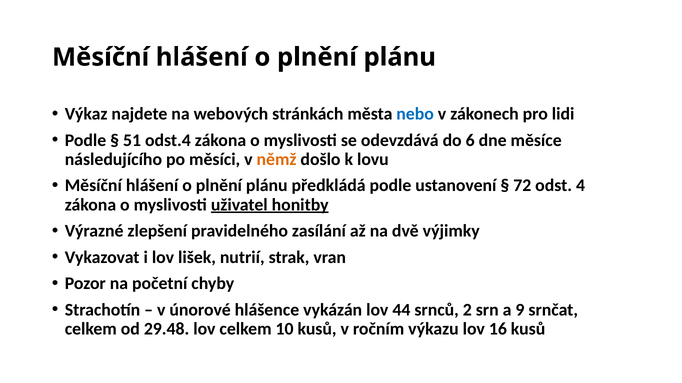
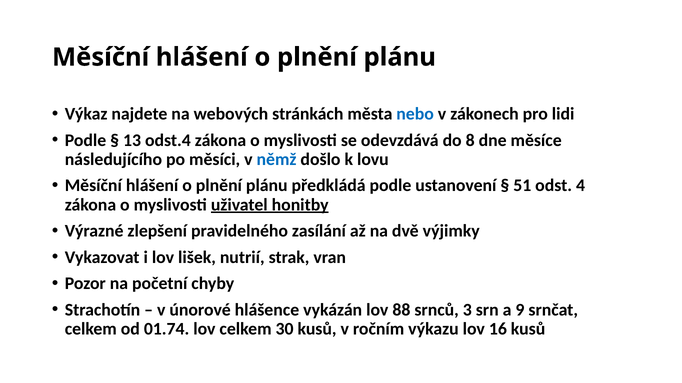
51: 51 -> 13 (132, 140)
6: 6 -> 8 (470, 140)
němž colour: orange -> blue (277, 160)
72: 72 -> 51 (522, 186)
44: 44 -> 88 (401, 310)
2: 2 -> 3 (467, 310)
29.48: 29.48 -> 01.74 (167, 329)
10: 10 -> 30 (285, 329)
